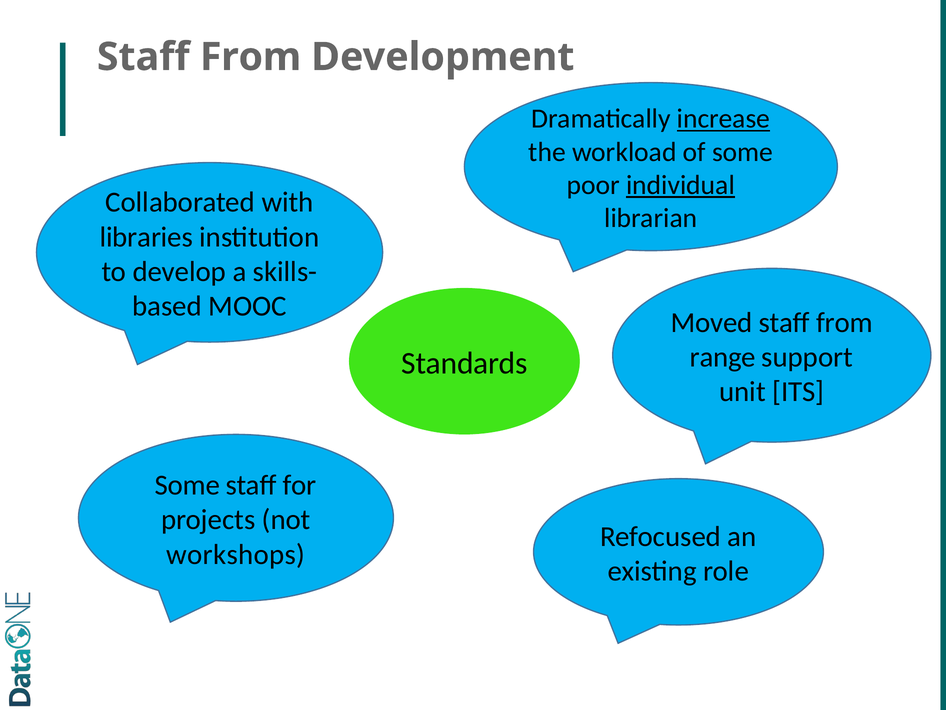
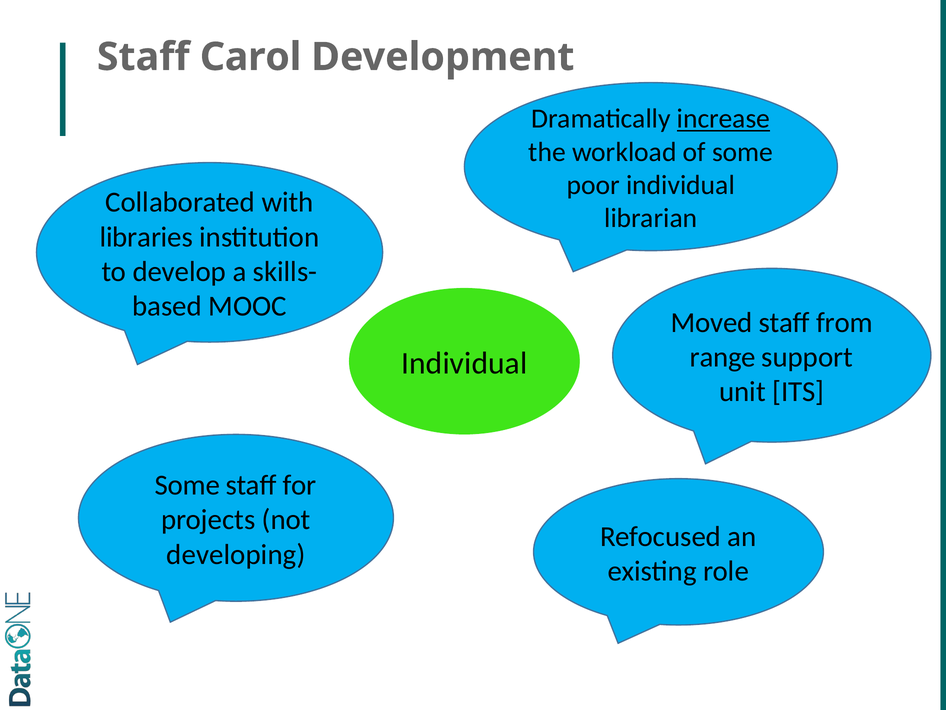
From: From -> Carol (251, 57)
individual underline: present -> none (681, 185)
Standards: Standards -> Individual (464, 363)
workshops: workshops -> developing (236, 554)
